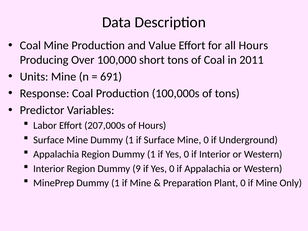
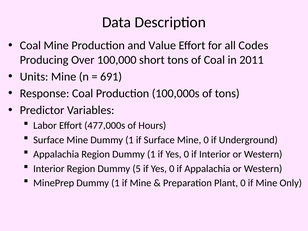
all Hours: Hours -> Codes (253, 45)
207,000s: 207,000s -> 477,000s (105, 126)
9: 9 -> 5 (137, 169)
